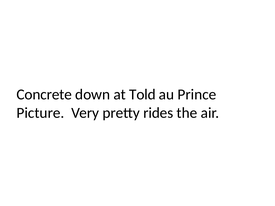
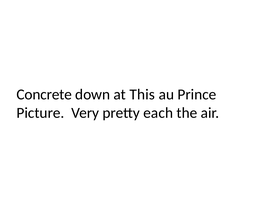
Told: Told -> This (142, 95)
rides: rides -> each (158, 113)
